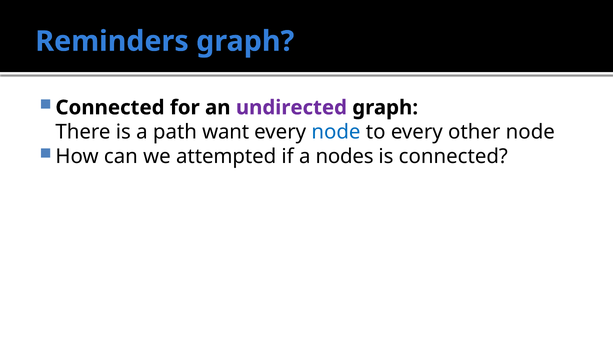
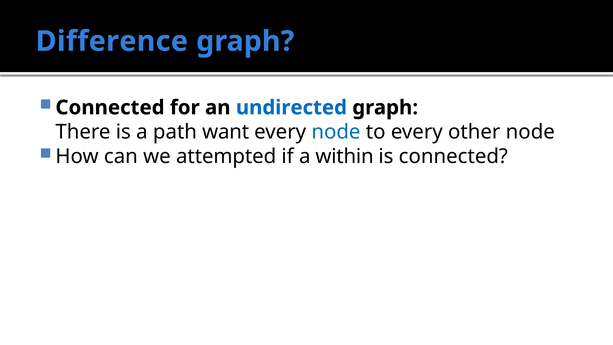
Reminders: Reminders -> Difference (112, 41)
undirected colour: purple -> blue (291, 108)
nodes: nodes -> within (345, 157)
